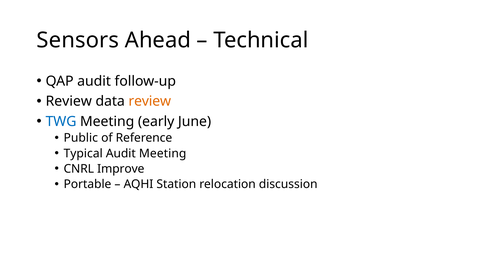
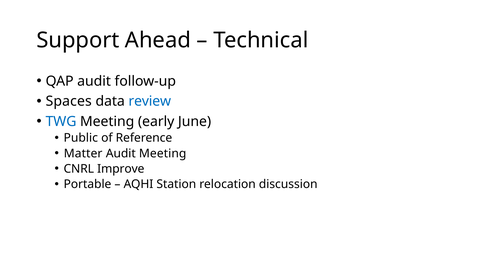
Sensors: Sensors -> Support (78, 40)
Review: Review -> Spaces (69, 101)
review colour: orange -> blue (150, 101)
Typical: Typical -> Matter (83, 153)
